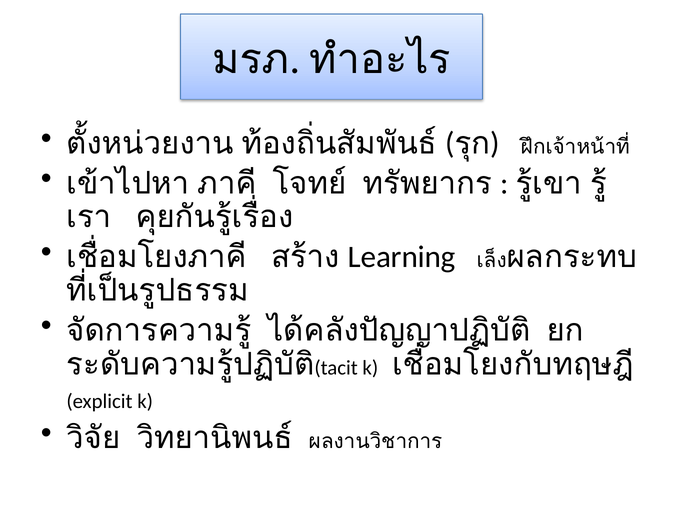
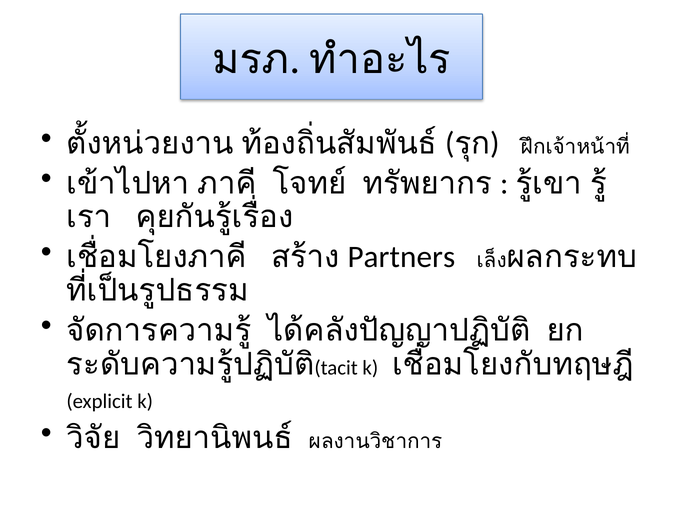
Learning: Learning -> Partners (402, 257)
